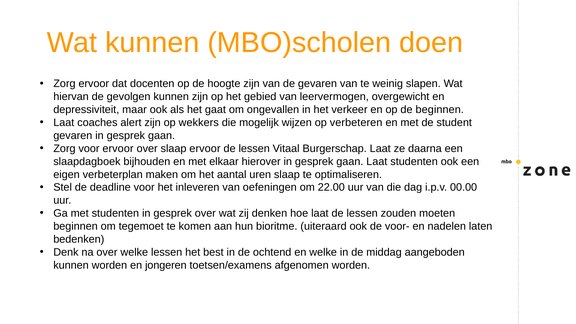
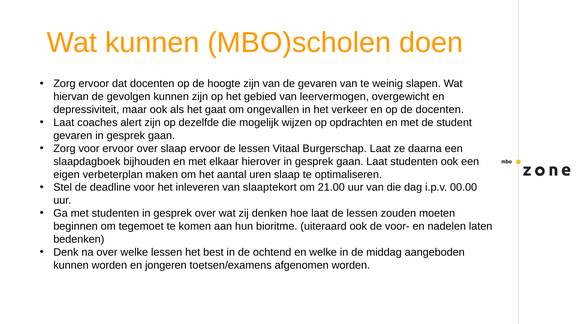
de beginnen: beginnen -> docenten (440, 110)
wekkers: wekkers -> dezelfde (199, 123)
verbeteren: verbeteren -> opdrachten (356, 123)
oefeningen: oefeningen -> slaaptekort (270, 187)
22.00: 22.00 -> 21.00 (331, 187)
